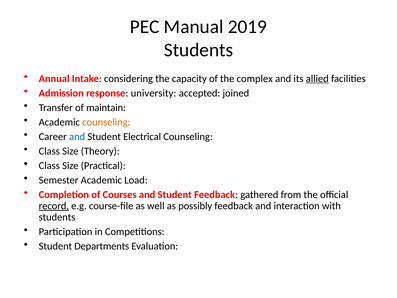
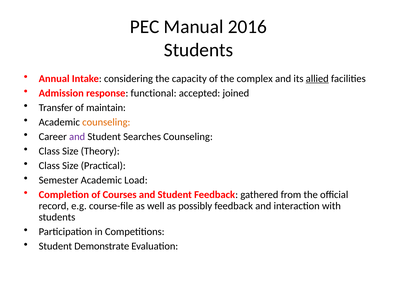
2019: 2019 -> 2016 (247, 27)
university: university -> functional (154, 93)
and colour: blue -> purple (77, 136)
Electrical: Electrical -> Searches (142, 136)
record underline: present -> none (54, 206)
Departments: Departments -> Demonstrate (102, 246)
